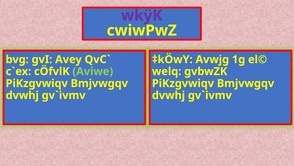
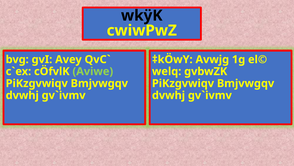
wkÿK colour: purple -> black (142, 15)
